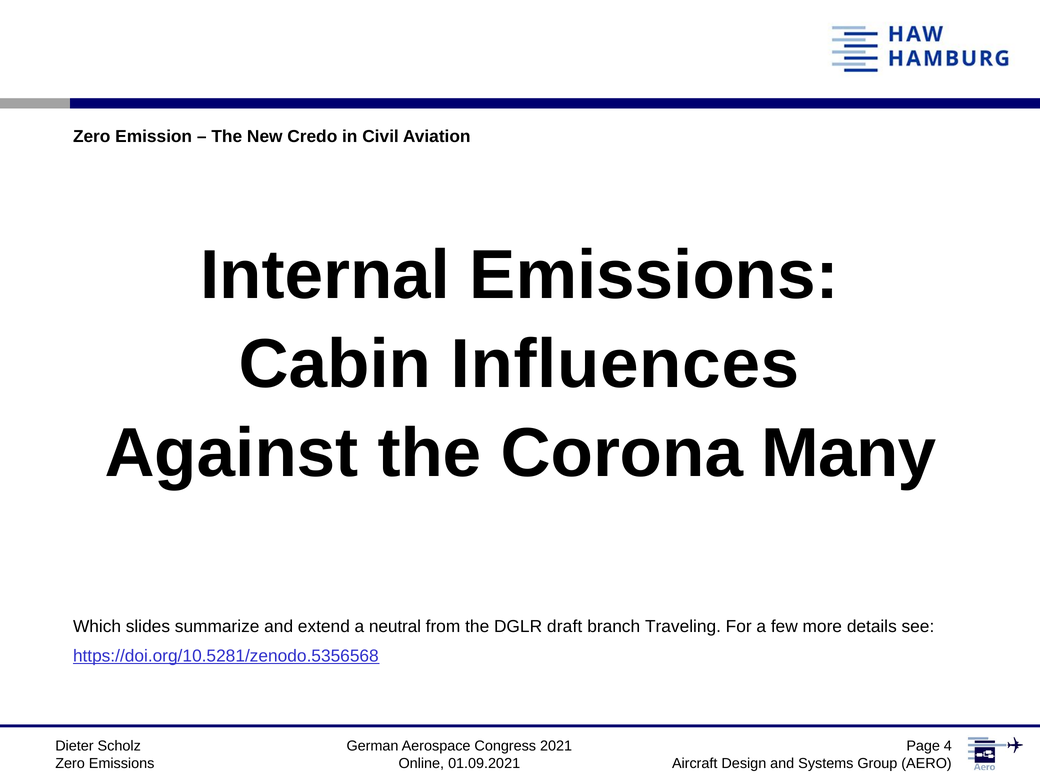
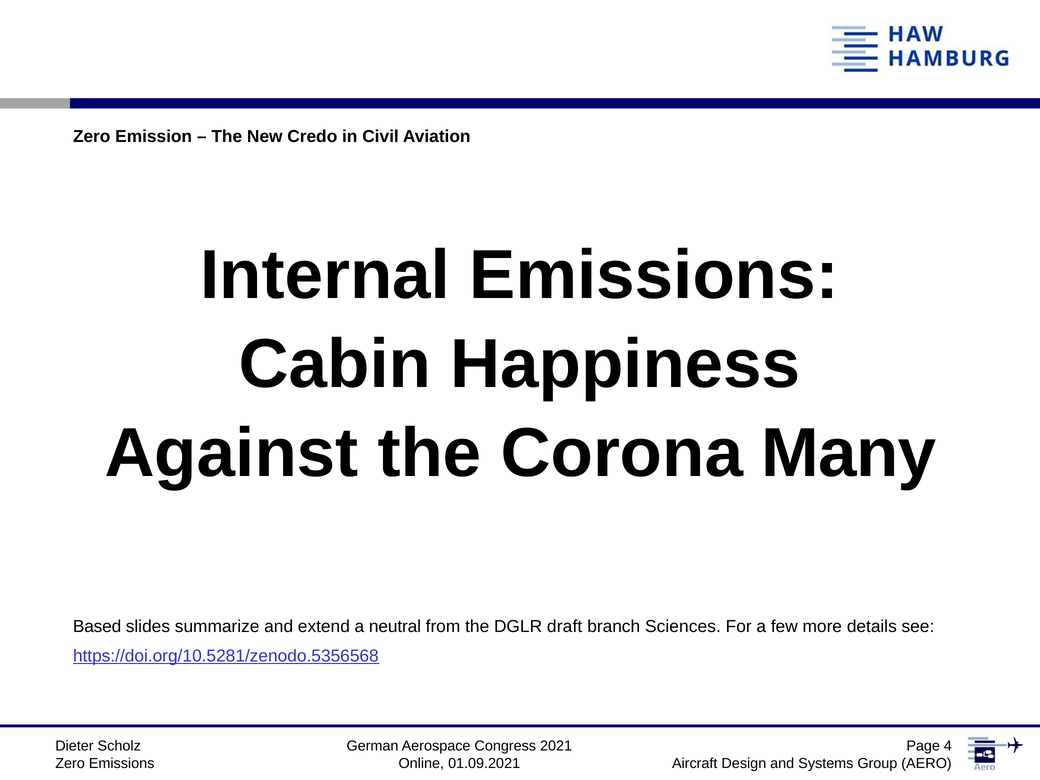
Influences: Influences -> Happiness (625, 364)
Which: Which -> Based (97, 626)
Traveling: Traveling -> Sciences (683, 626)
